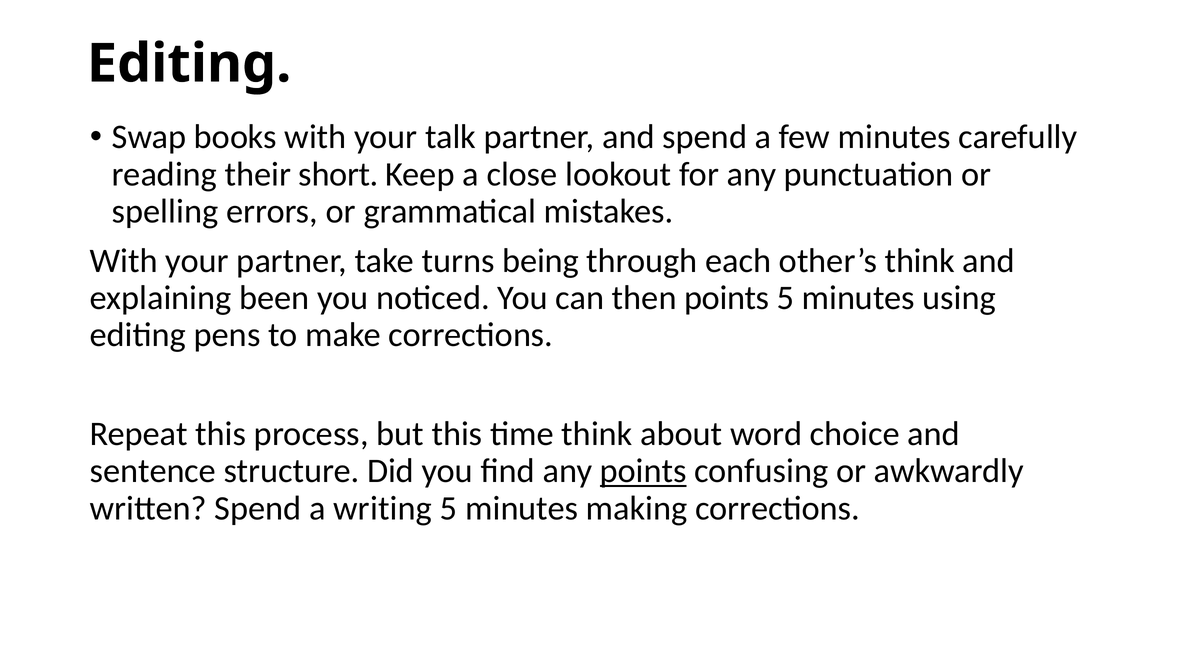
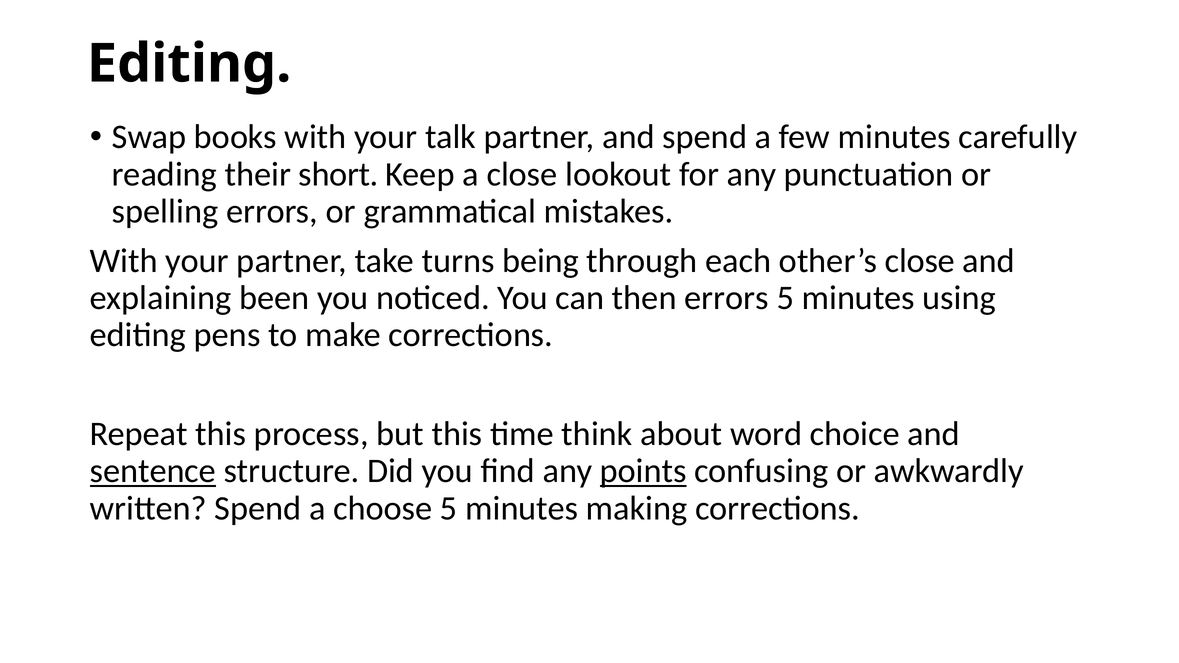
other’s think: think -> close (920, 261)
then points: points -> errors (727, 298)
sentence underline: none -> present (153, 471)
writing: writing -> choose (383, 508)
